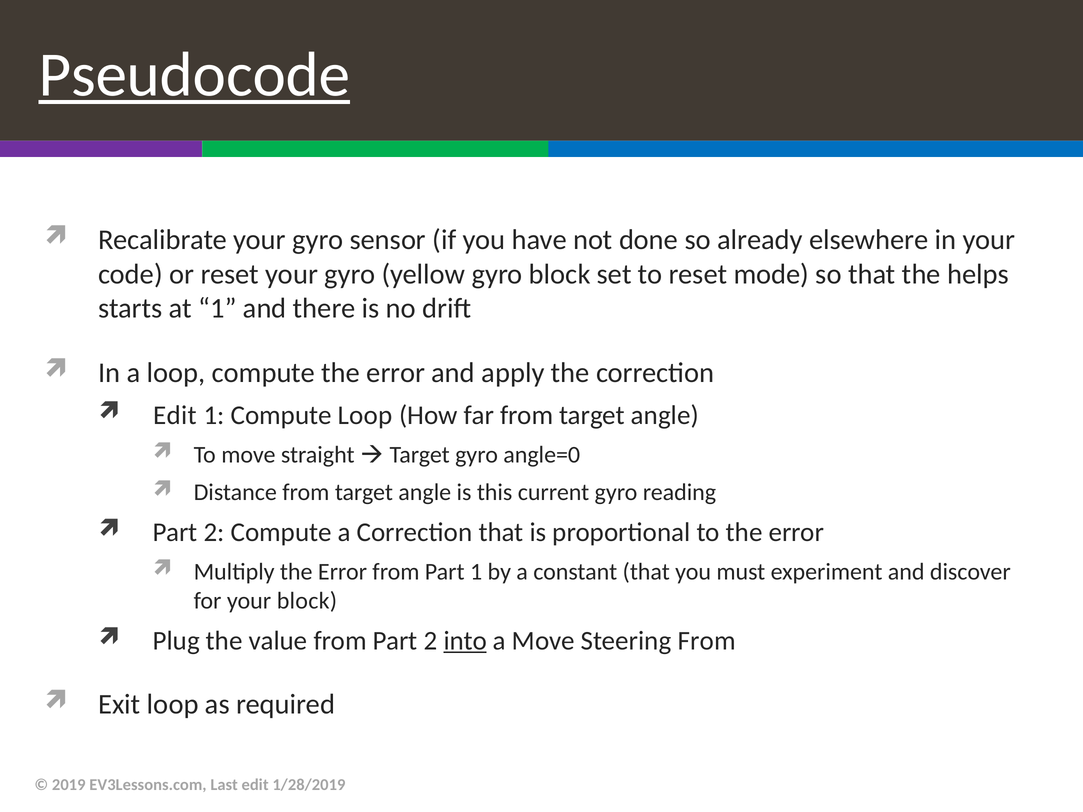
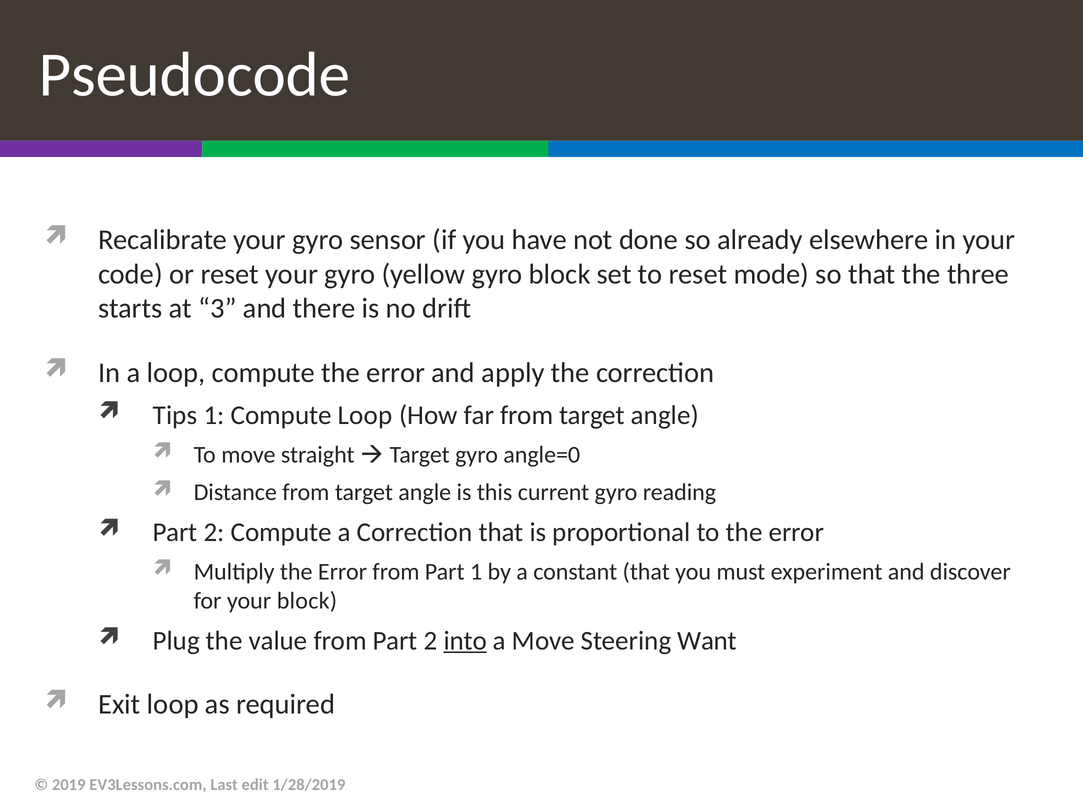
Pseudocode underline: present -> none (194, 75)
helps: helps -> three (978, 274)
at 1: 1 -> 3 (217, 309)
Edit: Edit -> Tips (175, 415)
Steering From: From -> Want (707, 641)
